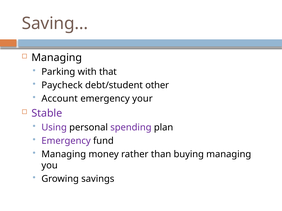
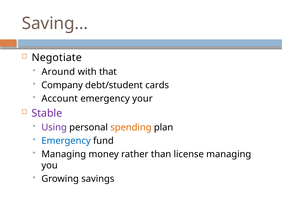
Managing: Managing -> Negotiate (57, 58)
Parking: Parking -> Around (58, 72)
Paycheck: Paycheck -> Company (62, 85)
other: other -> cards (157, 85)
spending colour: purple -> orange (131, 128)
Emergency colour: purple -> blue (66, 141)
buying: buying -> license (189, 155)
